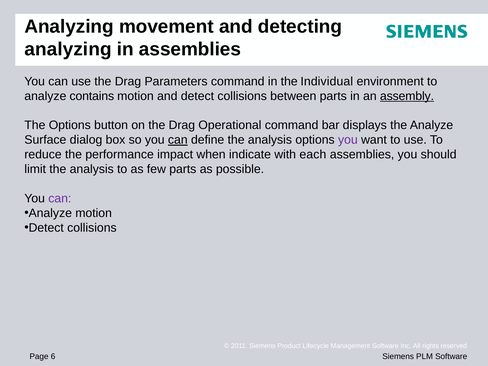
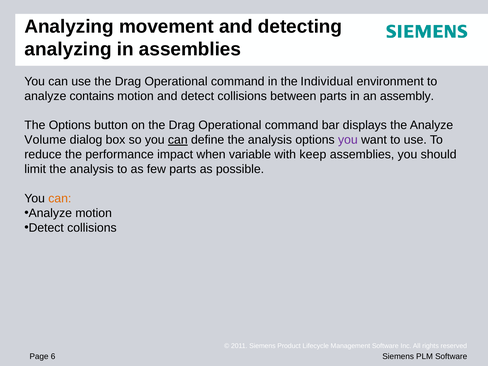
use the Drag Parameters: Parameters -> Operational (176, 81)
assembly underline: present -> none (407, 96)
Surface: Surface -> Volume (45, 140)
indicate: indicate -> variable (250, 155)
each: each -> keep (313, 155)
can colour: purple -> orange (60, 198)
